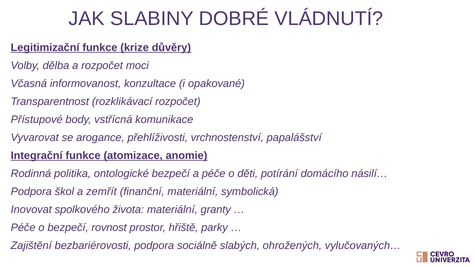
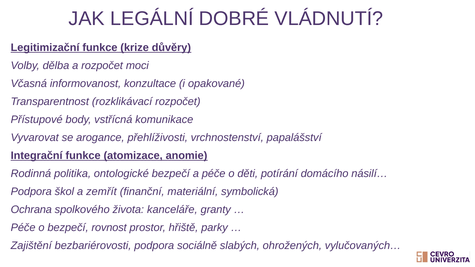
SLABINY: SLABINY -> LEGÁLNÍ (152, 19)
Inovovat: Inovovat -> Ochrana (31, 210)
života materiální: materiální -> kanceláře (172, 210)
